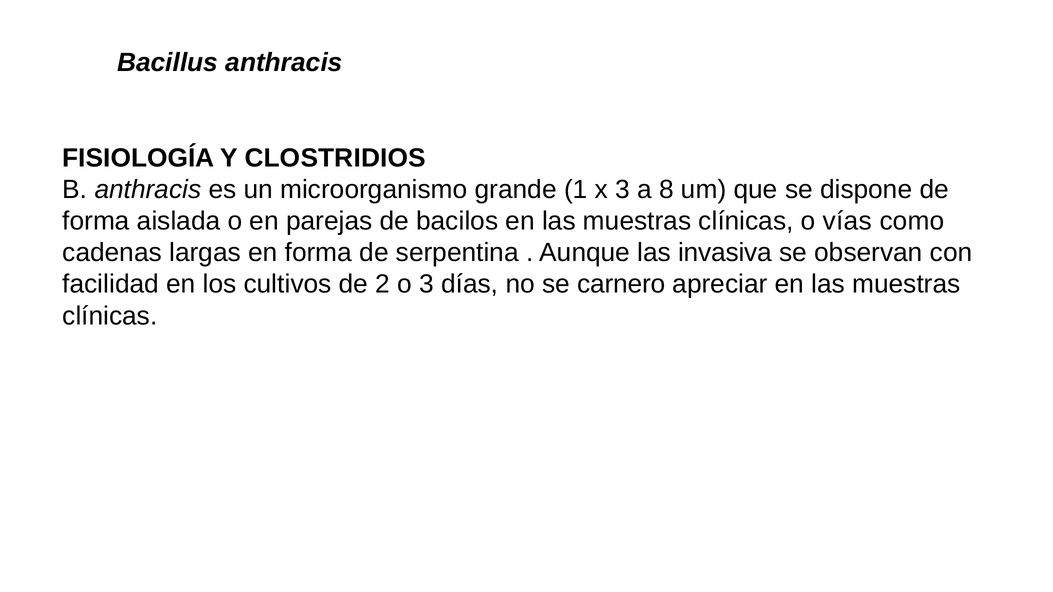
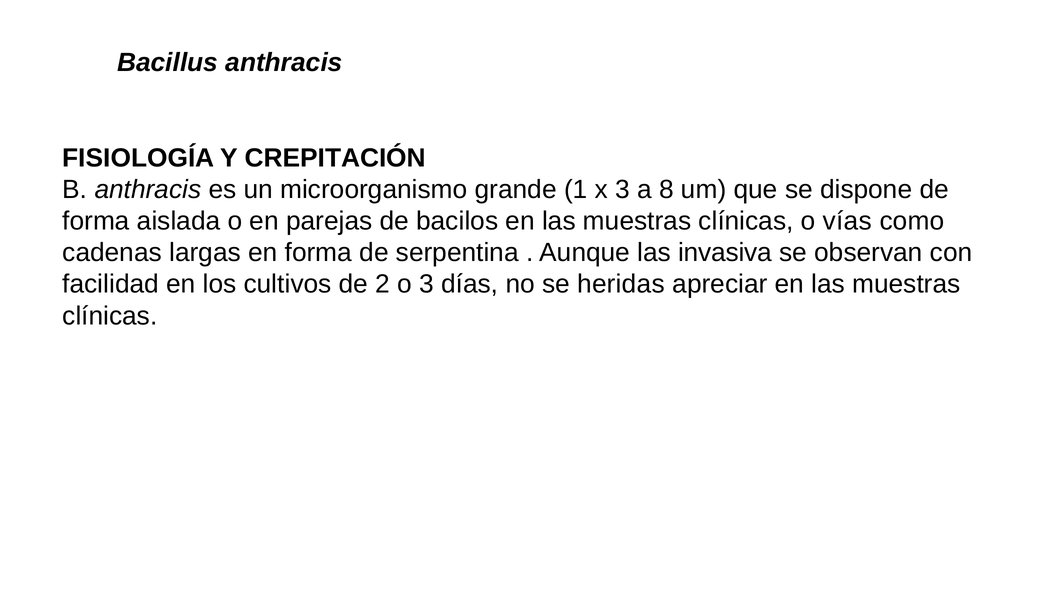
CLOSTRIDIOS: CLOSTRIDIOS -> CREPITACIÓN (335, 158)
carnero: carnero -> heridas (621, 284)
